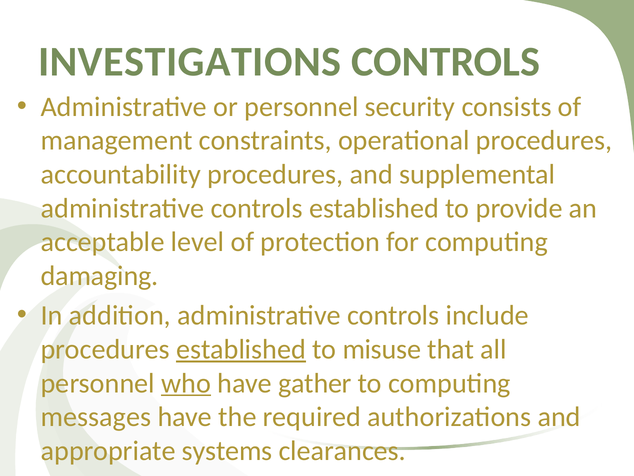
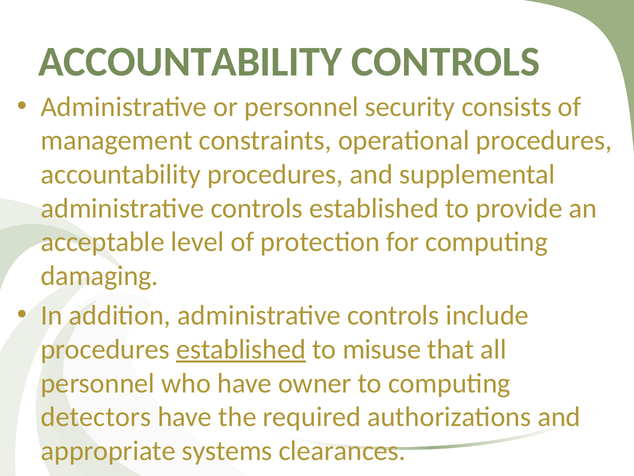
INVESTIGATIONS: INVESTIGATIONS -> ACCOUNTABILITY (190, 62)
who underline: present -> none (186, 383)
gather: gather -> owner (315, 383)
messages: messages -> detectors (96, 417)
